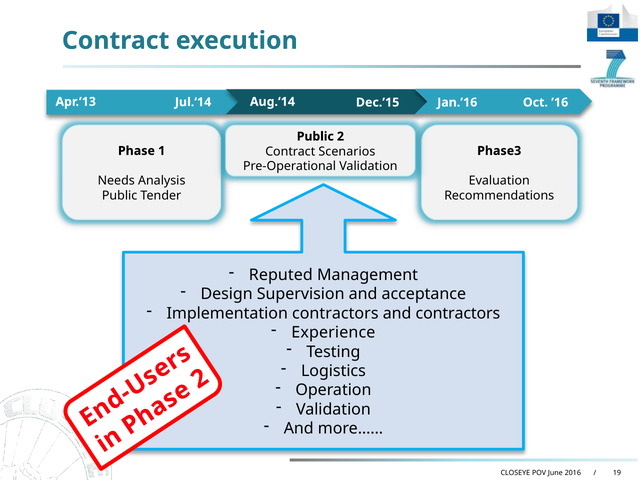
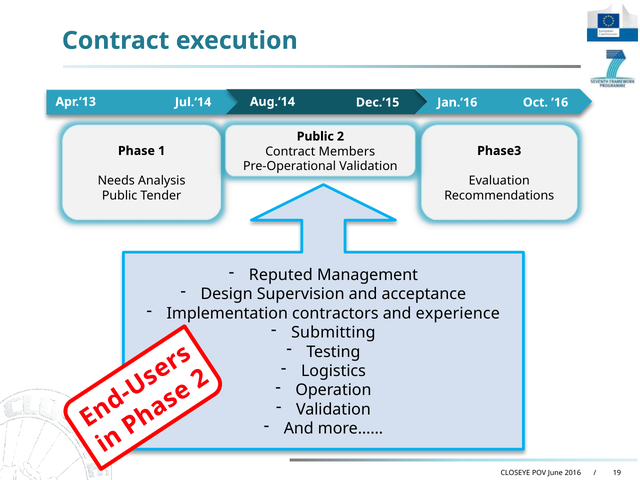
Scenarios: Scenarios -> Members (347, 151)
and contractors: contractors -> experience (458, 313)
Experience: Experience -> Submitting (333, 333)
